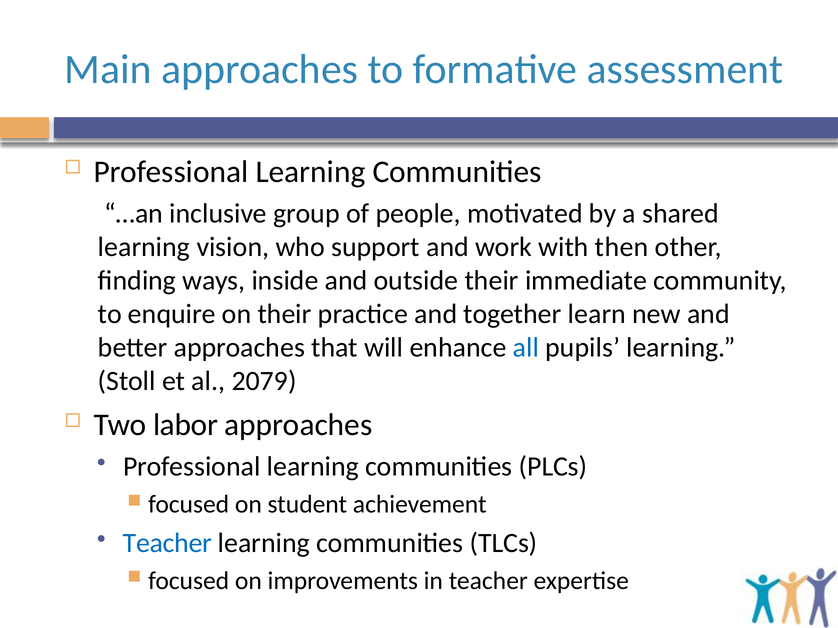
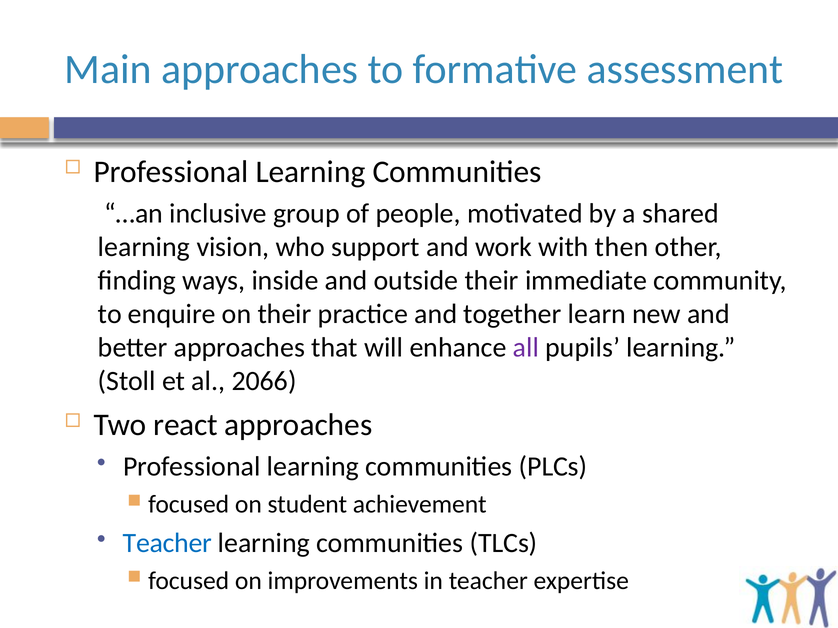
all colour: blue -> purple (526, 348)
2079: 2079 -> 2066 (264, 381)
labor: labor -> react (186, 425)
